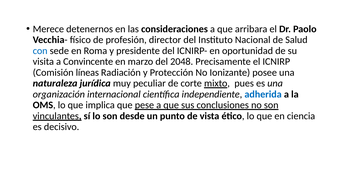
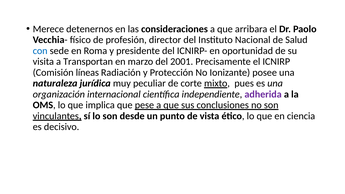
Convincente: Convincente -> Transportan (88, 62)
2048: 2048 -> 2001 (182, 62)
adherida colour: blue -> purple (263, 94)
